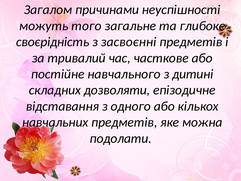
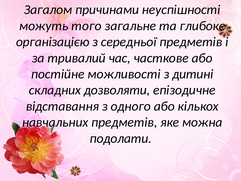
своєрідність: своєрідність -> організацією (53, 42)
засвоєнні: засвоєнні -> середньої (129, 42)
навчального: навчального -> можливості (124, 74)
